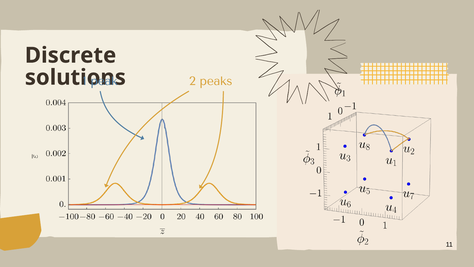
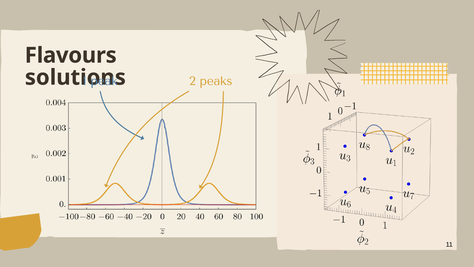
Discrete: Discrete -> Flavours (71, 55)
